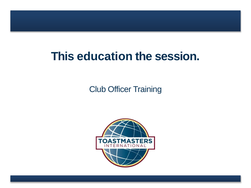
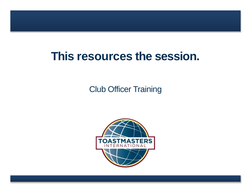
education: education -> resources (105, 57)
